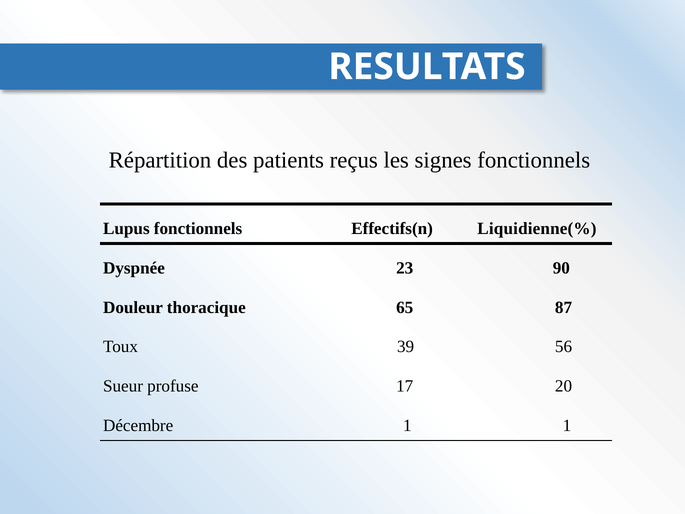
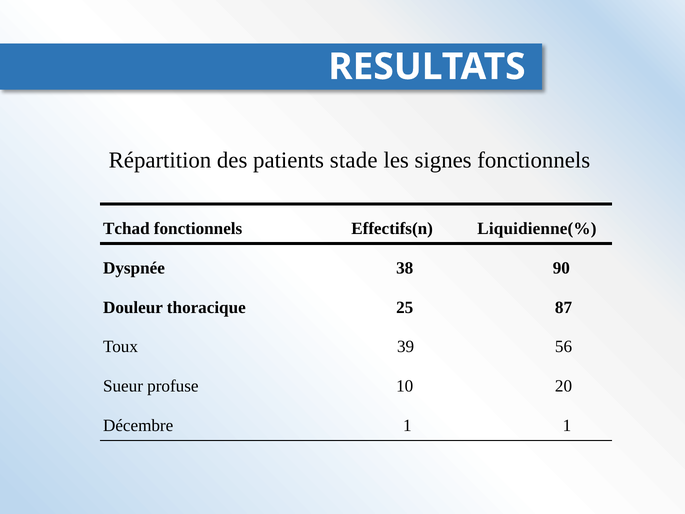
reçus: reçus -> stade (354, 160)
Lupus: Lupus -> Tchad (126, 228)
23: 23 -> 38 (405, 268)
65: 65 -> 25 (405, 307)
17: 17 -> 10 (405, 386)
